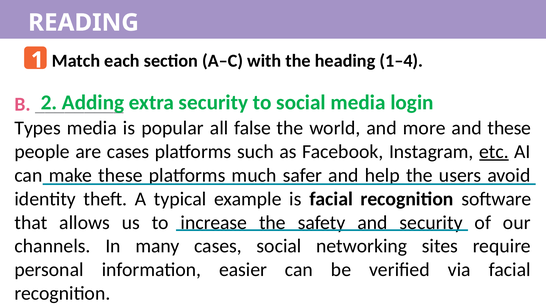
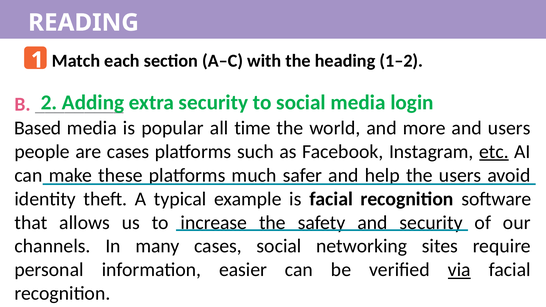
1–4: 1–4 -> 1–2 (401, 61)
Types: Types -> Based (38, 128)
false: false -> time (253, 128)
and these: these -> users (509, 128)
via underline: none -> present (459, 270)
